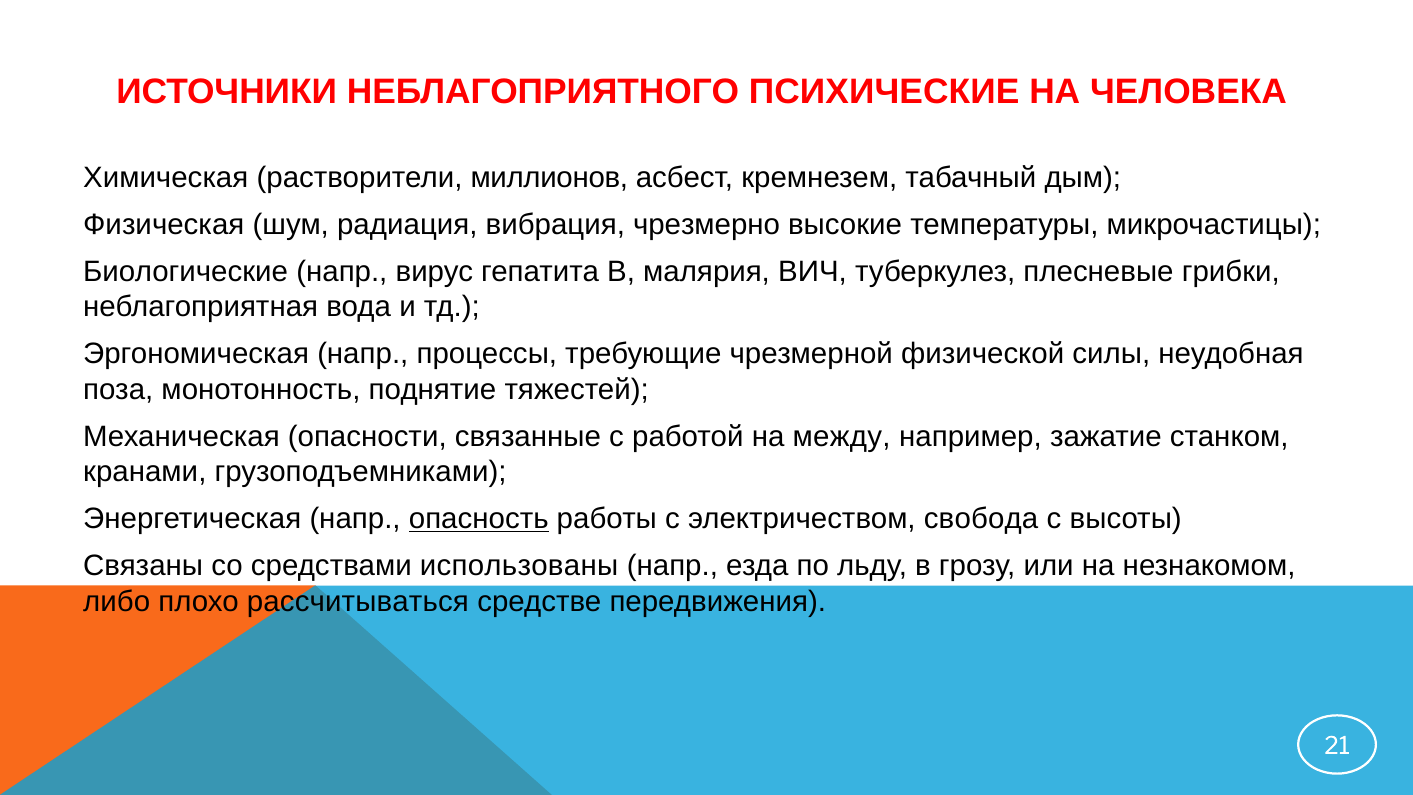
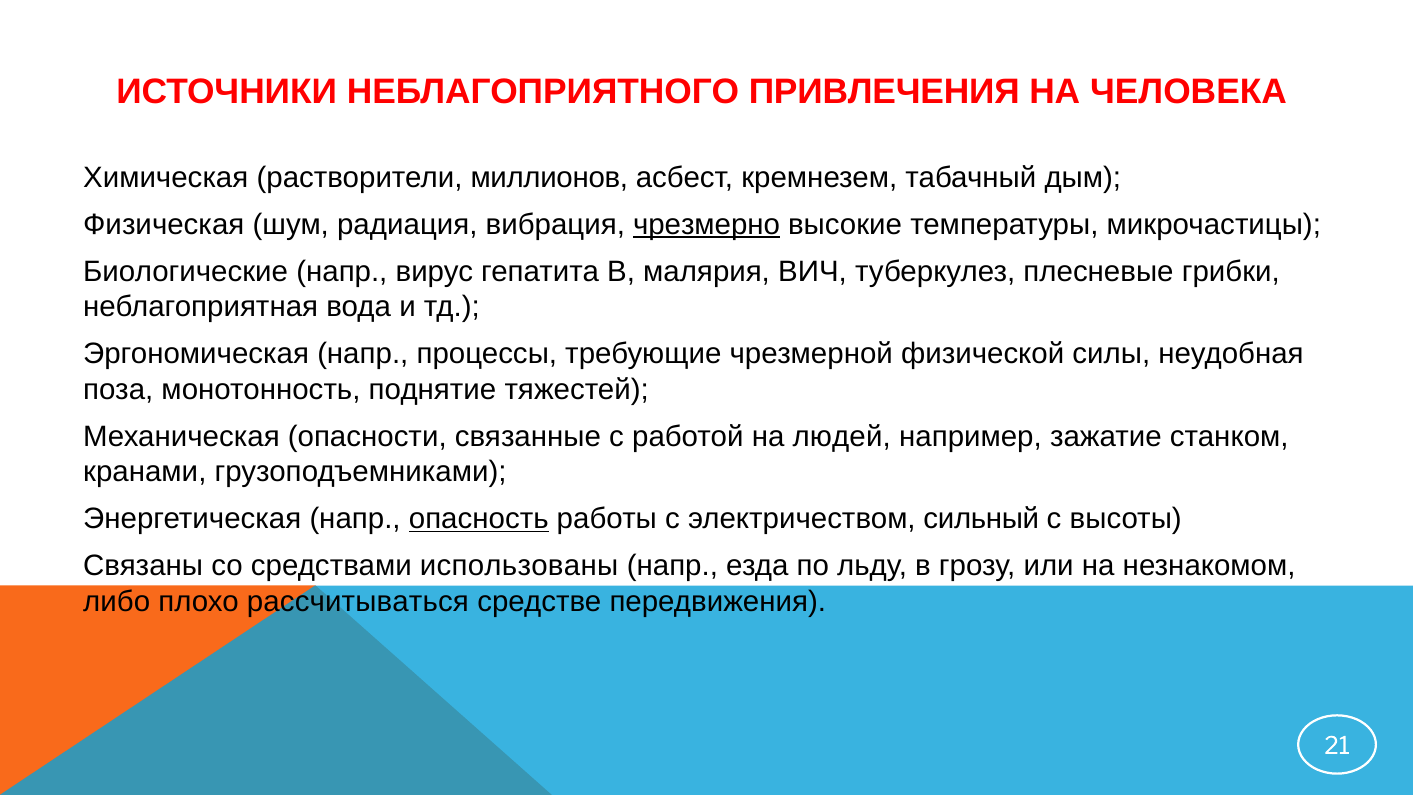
ПСИХИЧЕСКИЕ: ПСИХИЧЕСКИЕ -> ПРИВЛЕЧЕНИЯ (884, 91)
чрезмерно underline: none -> present (707, 224)
между: между -> людей (842, 436)
свобода: свобода -> сильный (981, 519)
